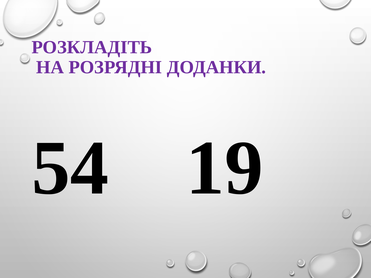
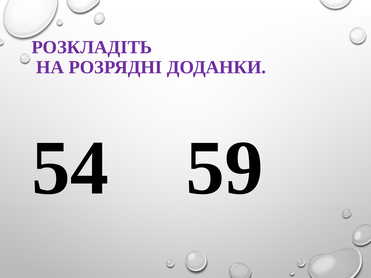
19: 19 -> 59 (225, 168)
